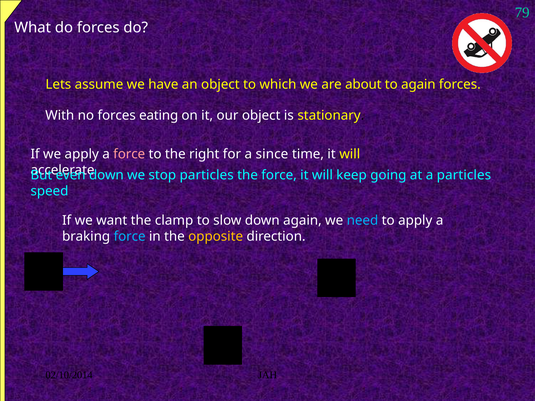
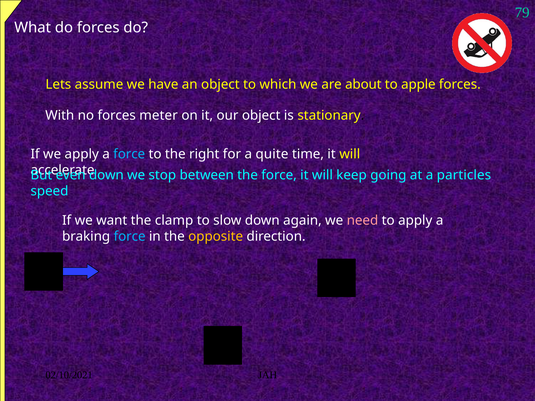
to again: again -> apple (418, 84)
eating: eating -> meter (159, 115)
force colour: pink -> light blue (129, 154)
since: since -> quite (272, 154)
stop particles: particles -> between (207, 175)
need colour: light blue -> pink (362, 221)
02/10/2014: 02/10/2014 -> 02/10/2021 (69, 375)
